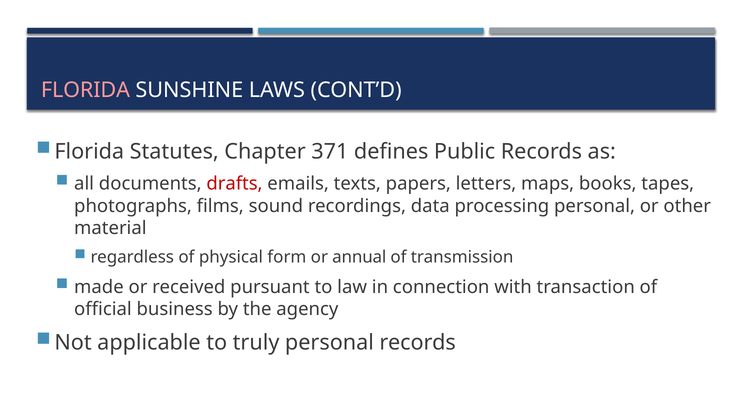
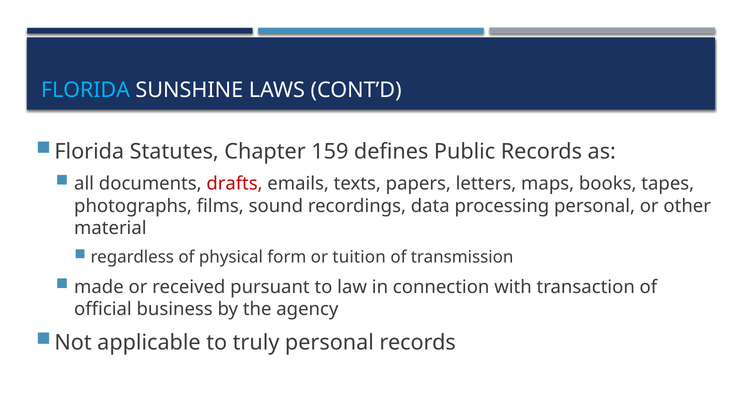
FLORIDA colour: pink -> light blue (85, 90)
371: 371 -> 159 (330, 152)
annual: annual -> tuition (359, 258)
